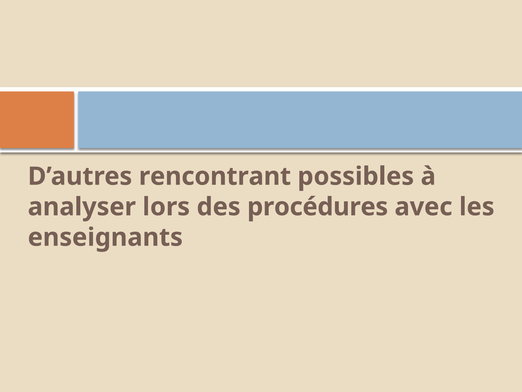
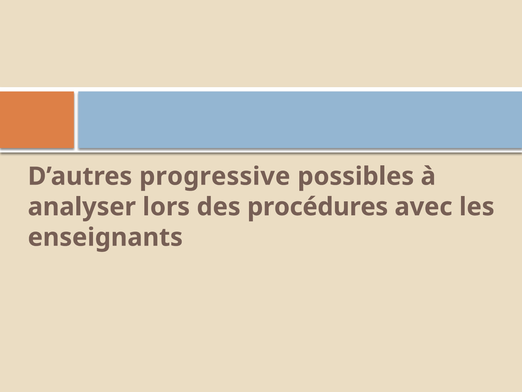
rencontrant: rencontrant -> progressive (215, 176)
